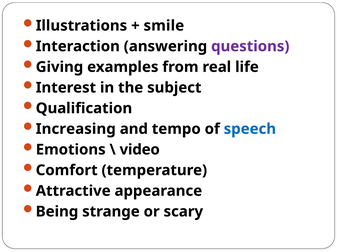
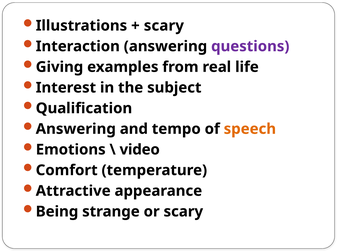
smile: smile -> scary (164, 26)
Increasing: Increasing -> Answering (76, 129)
speech colour: blue -> orange (250, 129)
